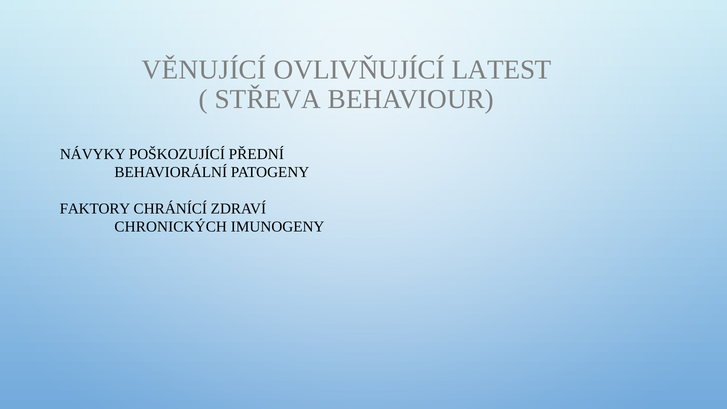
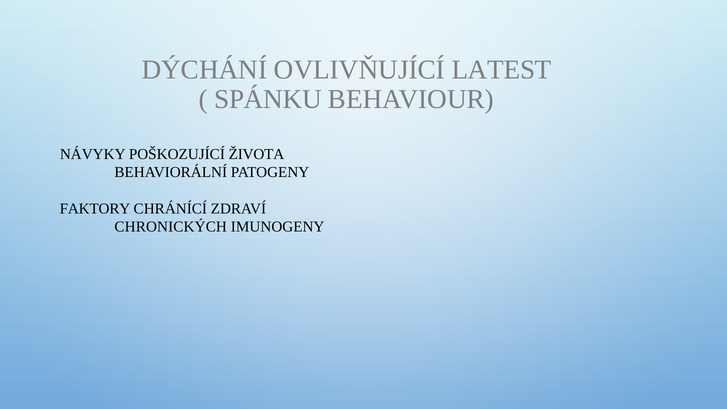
VĚNUJÍCÍ: VĚNUJÍCÍ -> DÝCHÁNÍ (204, 70)
STŘEVA: STŘEVA -> SPÁNKU (268, 99)
PŘEDNÍ: PŘEDNÍ -> ŽIVOTA (256, 154)
